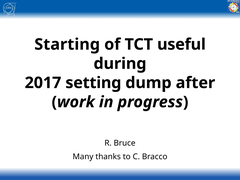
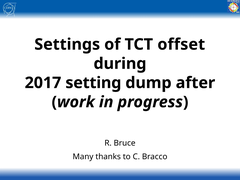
Starting: Starting -> Settings (67, 44)
useful: useful -> offset (181, 44)
